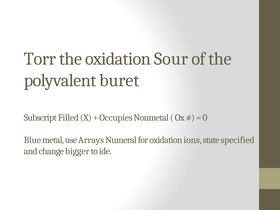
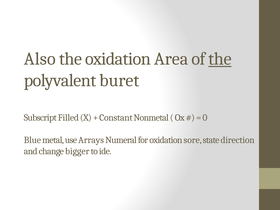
Torr: Torr -> Also (40, 59)
Sour: Sour -> Area (171, 59)
the underline: none -> present (220, 59)
Occupies: Occupies -> Constant (116, 118)
ions: ions -> sore (193, 140)
specified: specified -> direction (238, 140)
